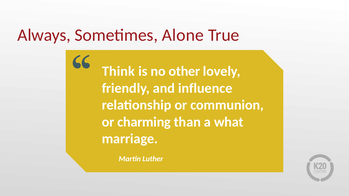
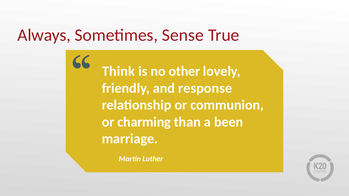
Alone: Alone -> Sense (183, 35)
influence: influence -> response (205, 88)
what: what -> been (229, 122)
